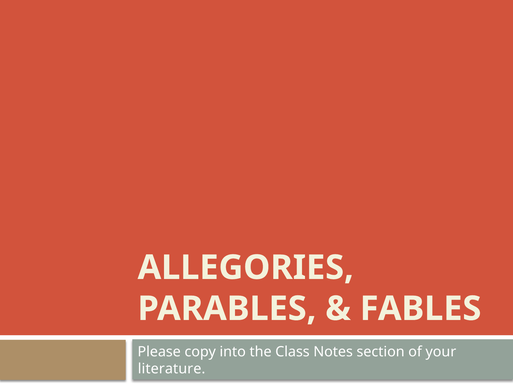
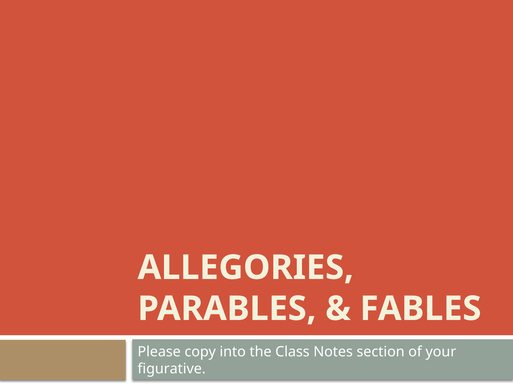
literature: literature -> figurative (172, 369)
